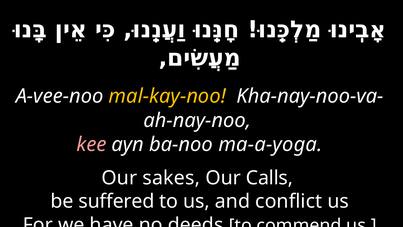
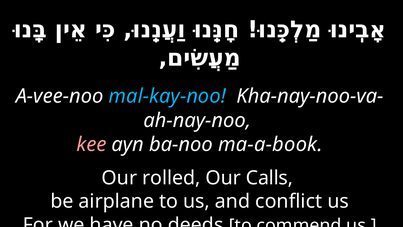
mal-kay-noo colour: yellow -> light blue (167, 96)
ma-a-yoga: ma-a-yoga -> ma-a-book (270, 144)
sakes: sakes -> rolled (171, 178)
suffered: suffered -> airplane (116, 201)
